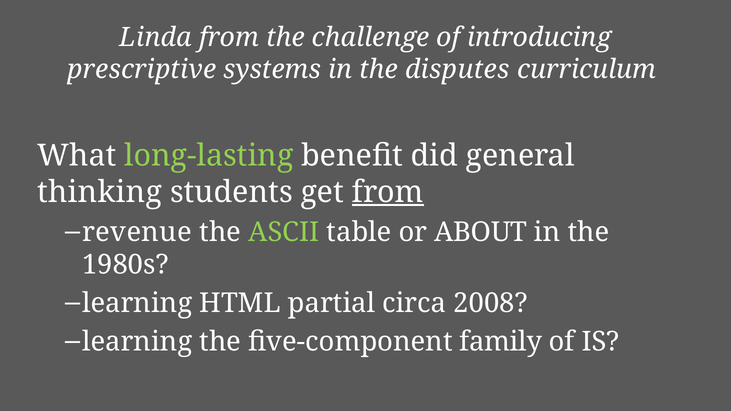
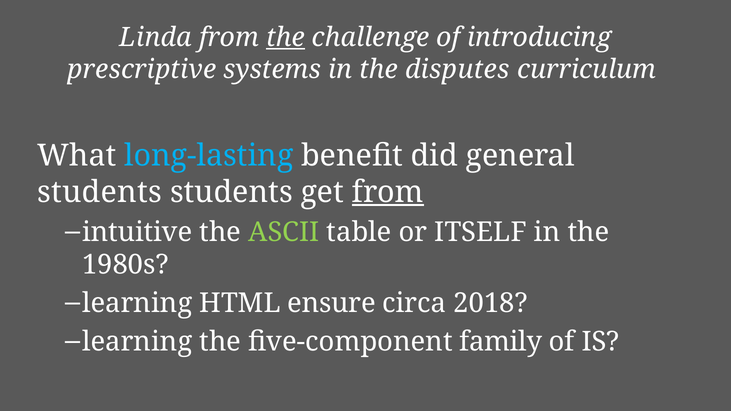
the underline: none -> present (285, 37)
long-lasting colour: light green -> light blue (209, 156)
thinking: thinking -> students (100, 192)
revenue: revenue -> intuitive (137, 232)
ABOUT: ABOUT -> ITSELF (481, 232)
partial: partial -> ensure (332, 303)
2008: 2008 -> 2018 (491, 303)
